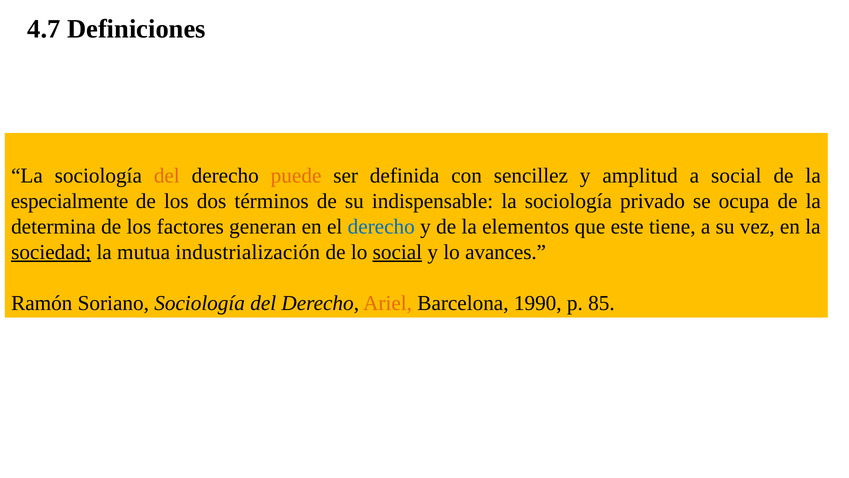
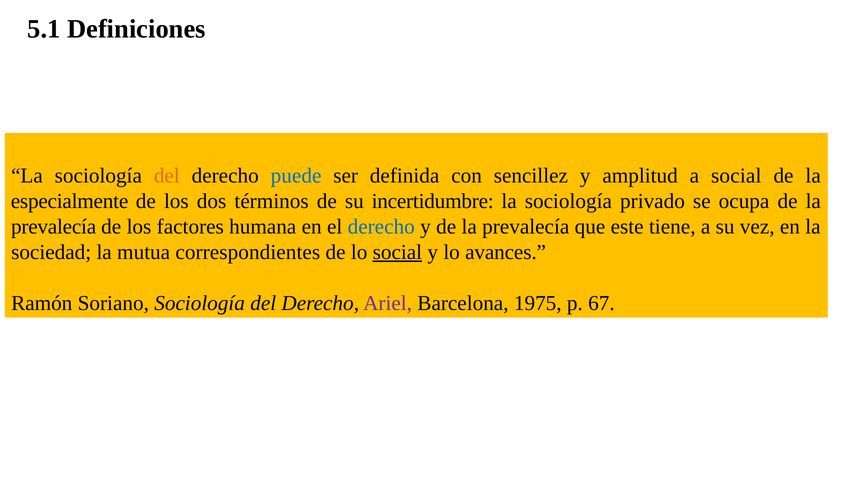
4.7: 4.7 -> 5.1 (44, 29)
puede colour: orange -> blue (296, 176)
indispensable: indispensable -> incertidumbre (433, 201)
determina: determina -> prevalecía (54, 227)
generan: generan -> humana (263, 227)
y de la elementos: elementos -> prevalecía (526, 227)
sociedad underline: present -> none (51, 252)
industrialización: industrialización -> correspondientes (248, 252)
Ariel colour: orange -> purple (388, 303)
1990: 1990 -> 1975 (538, 303)
85: 85 -> 67 (601, 303)
